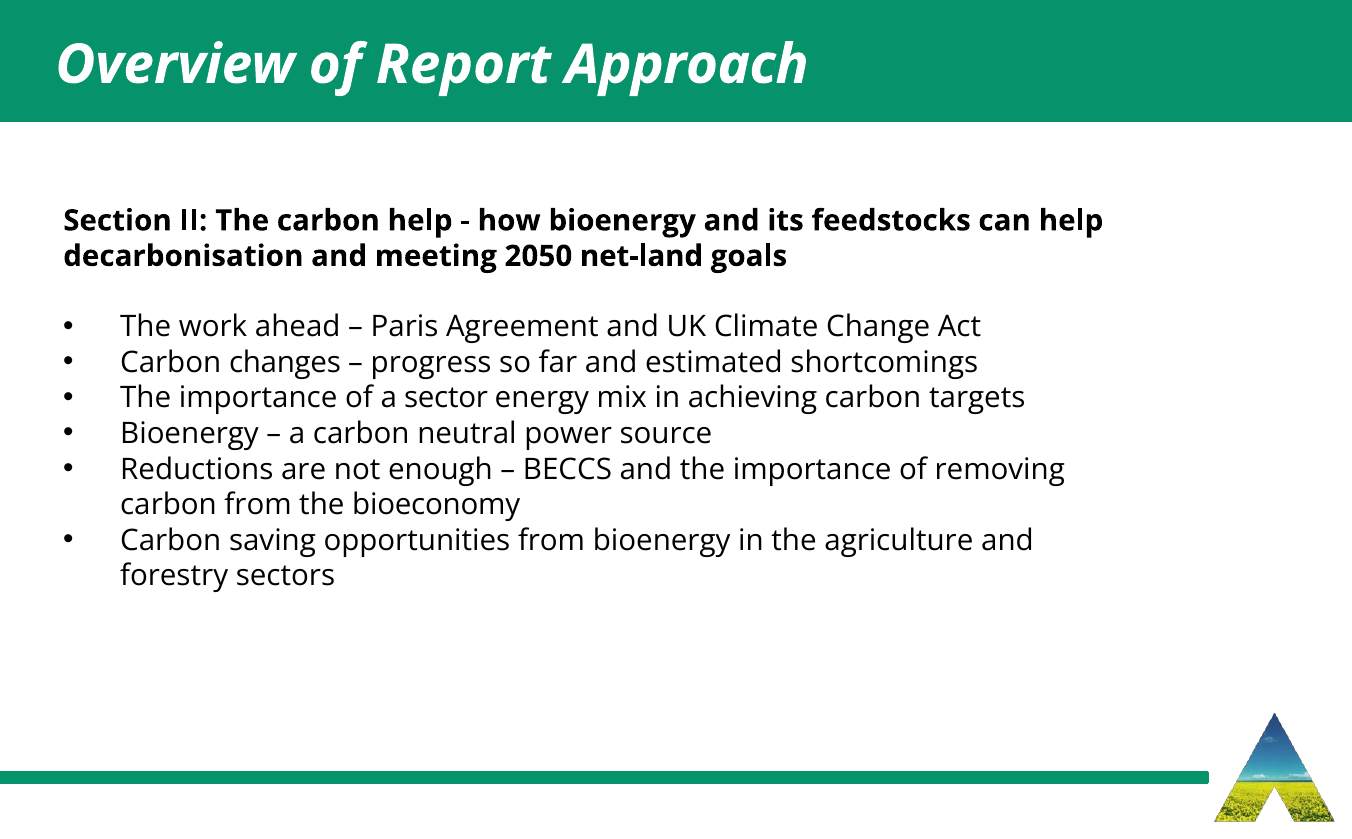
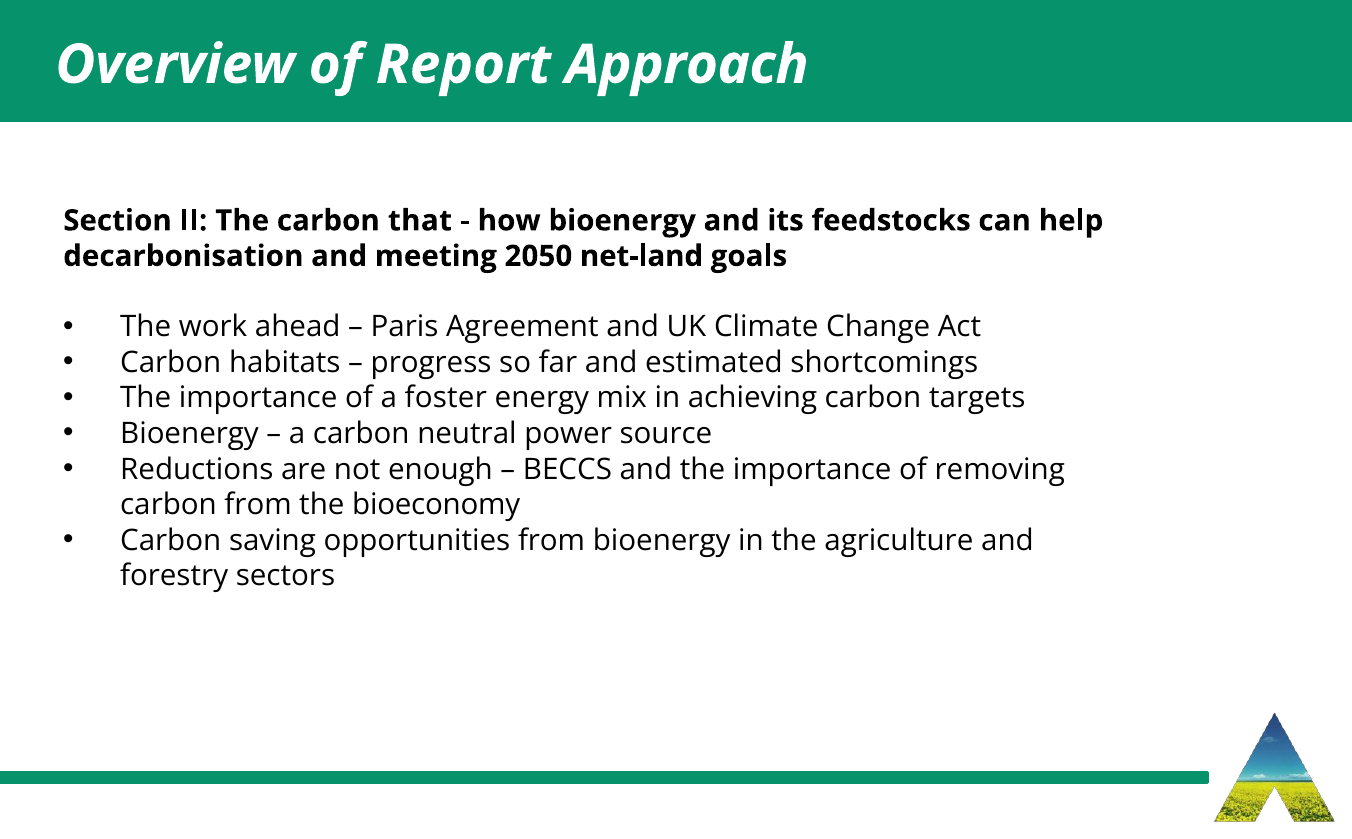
carbon help: help -> that (420, 221)
changes: changes -> habitats (285, 363)
sector: sector -> foster (446, 398)
